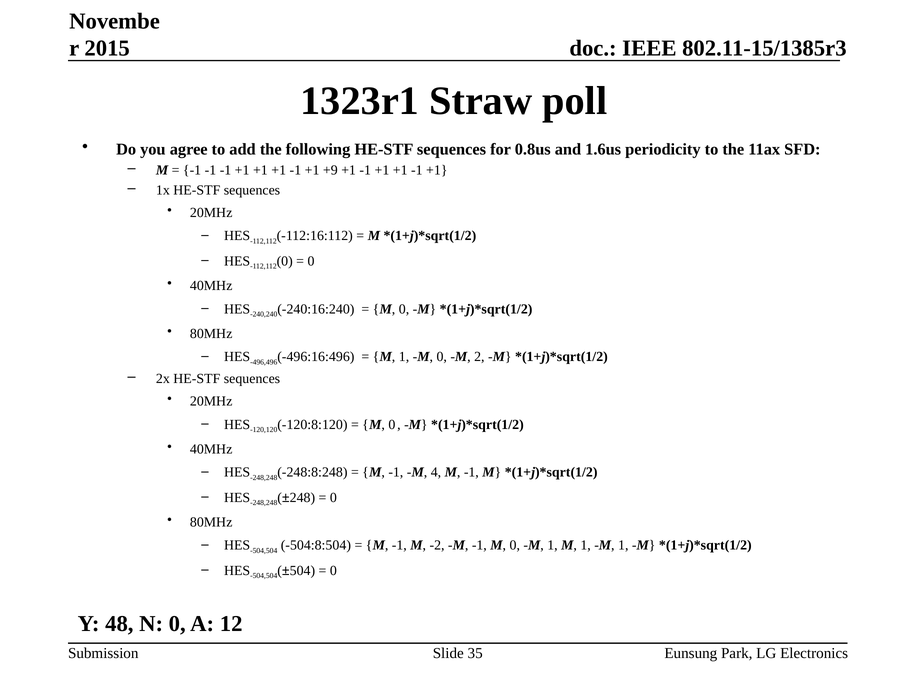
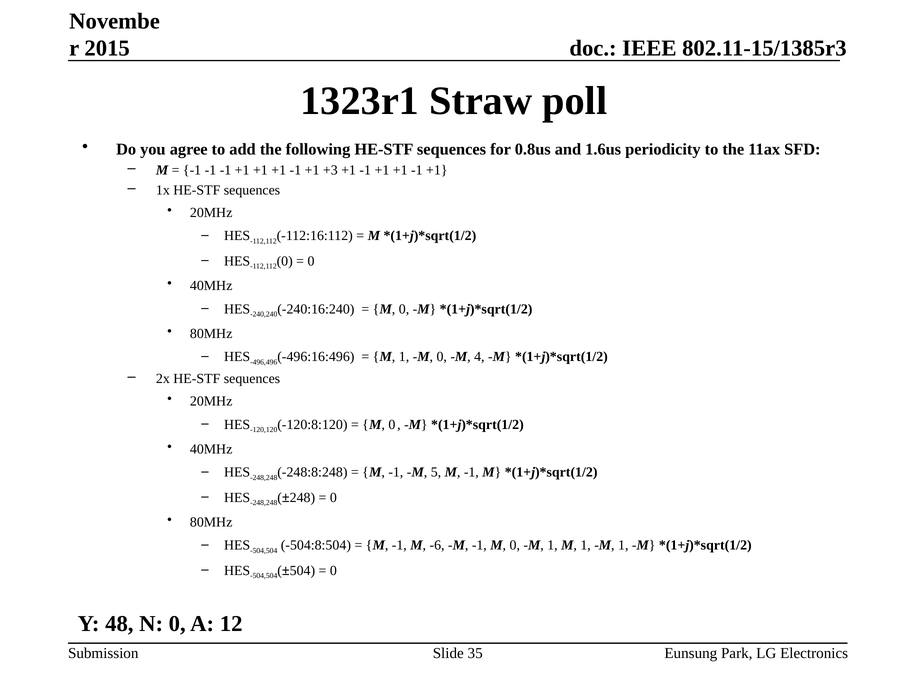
+9: +9 -> +3 (330, 170)
2: 2 -> 4 (479, 357)
4: 4 -> 5 (436, 472)
-2: -2 -> -6 (437, 545)
